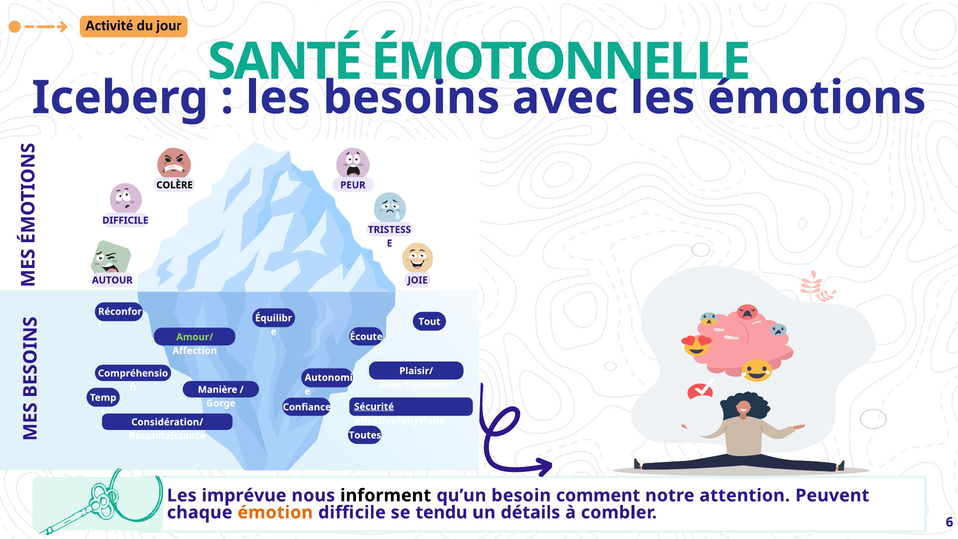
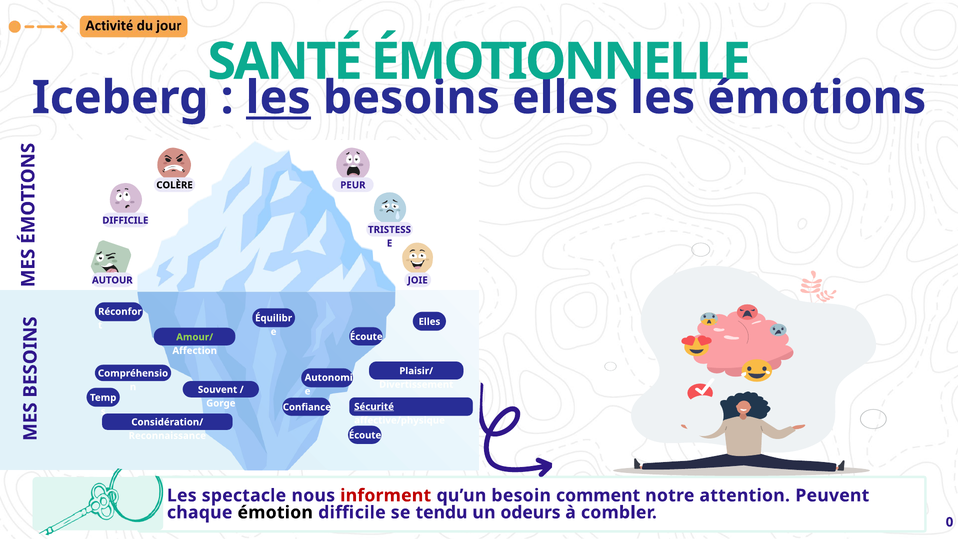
les underline: none -> present (278, 98)
besoins avec: avec -> elles (565, 98)
Tout: Tout -> Elles (429, 322)
Manière: Manière -> Souvent (218, 390)
Toutes: Toutes -> Écoute (365, 435)
imprévue: imprévue -> spectacle (244, 495)
informent colour: black -> red (386, 495)
émotion colour: orange -> black (275, 512)
détails: détails -> odeurs (531, 512)
6: 6 -> 0 (950, 522)
